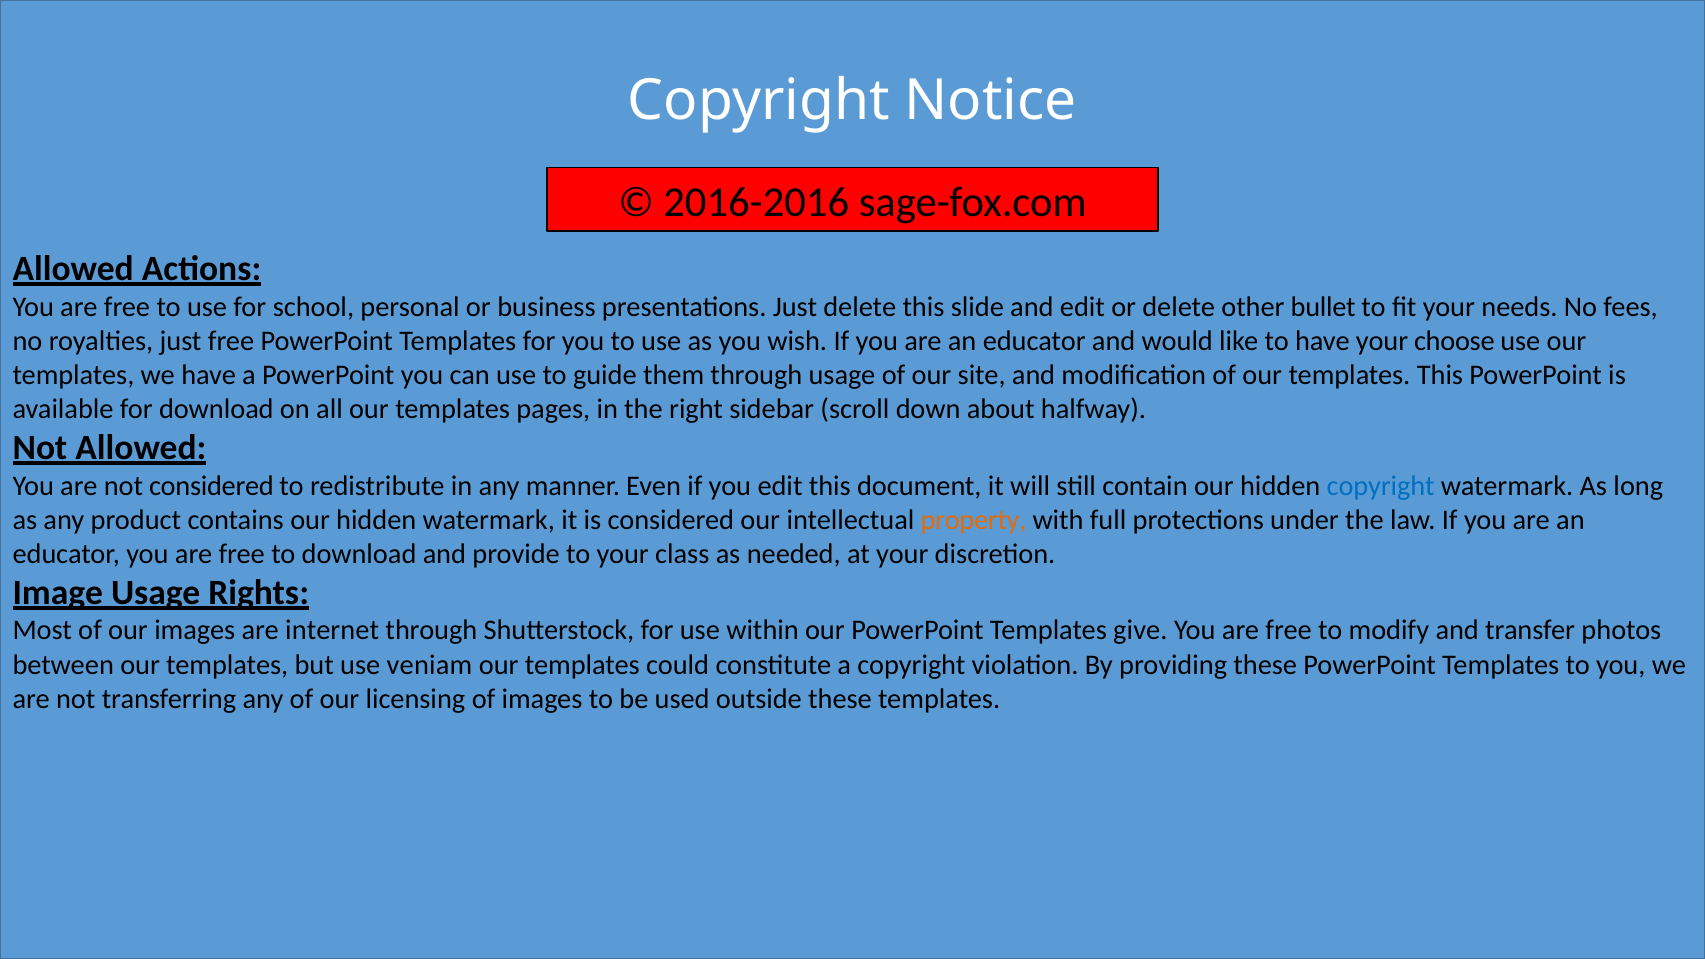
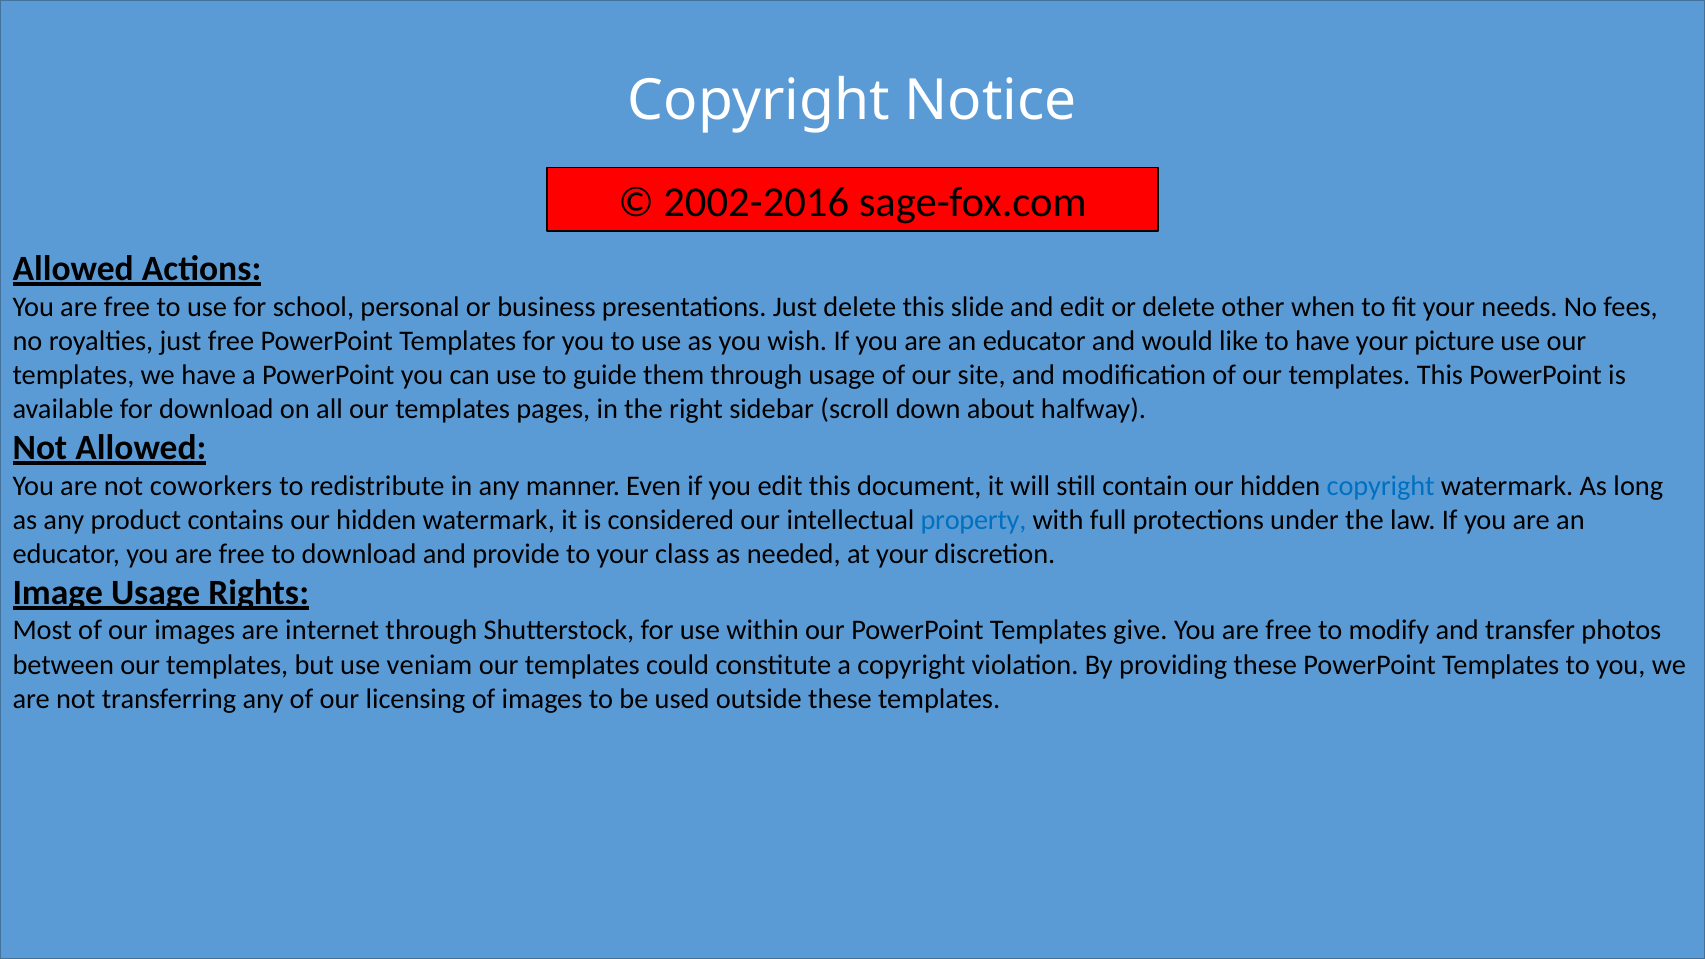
2016-2016: 2016-2016 -> 2002-2016 (756, 202)
bullet: bullet -> when (1323, 307)
choose: choose -> picture (1454, 341)
not considered: considered -> coworkers (211, 486)
property colour: orange -> blue (973, 520)
